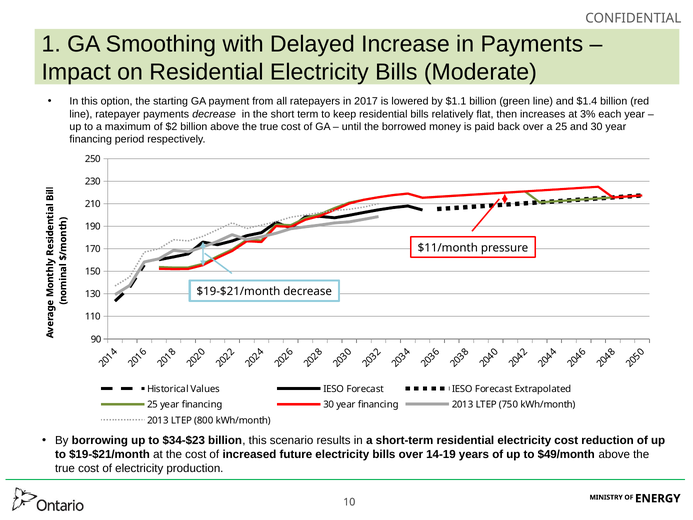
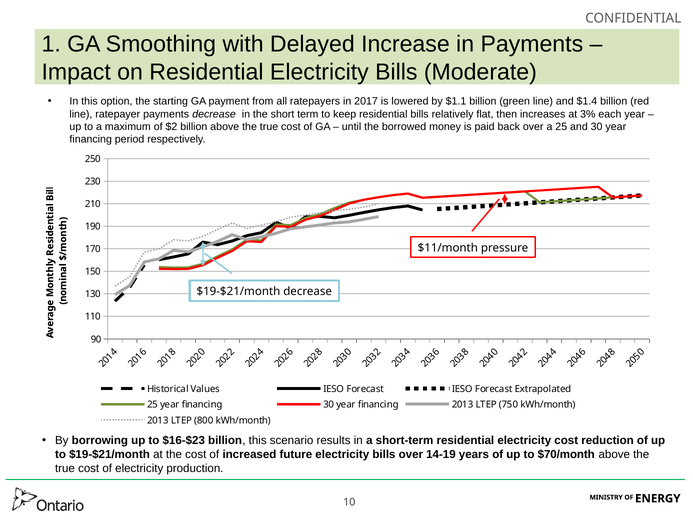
$34-$23: $34-$23 -> $16-$23 (184, 440)
$49/month: $49/month -> $70/month (566, 454)
